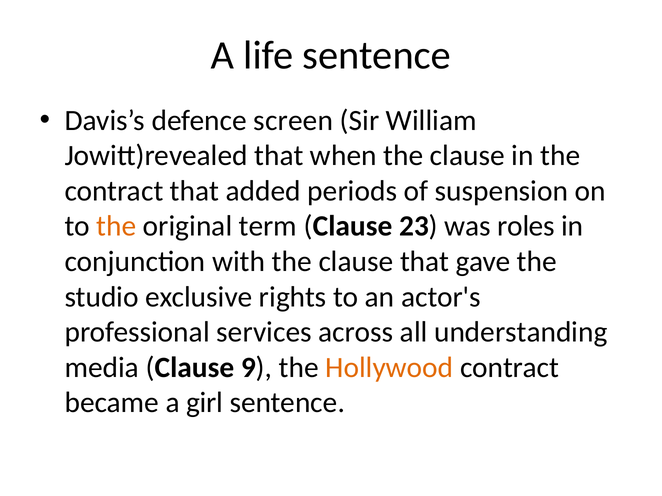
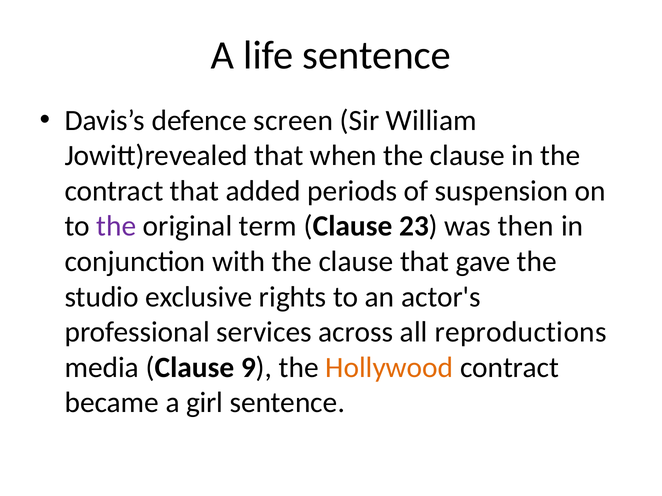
the colour: orange -> purple (116, 227)
roles: roles -> then (526, 227)
understanding: understanding -> reproductions (521, 332)
